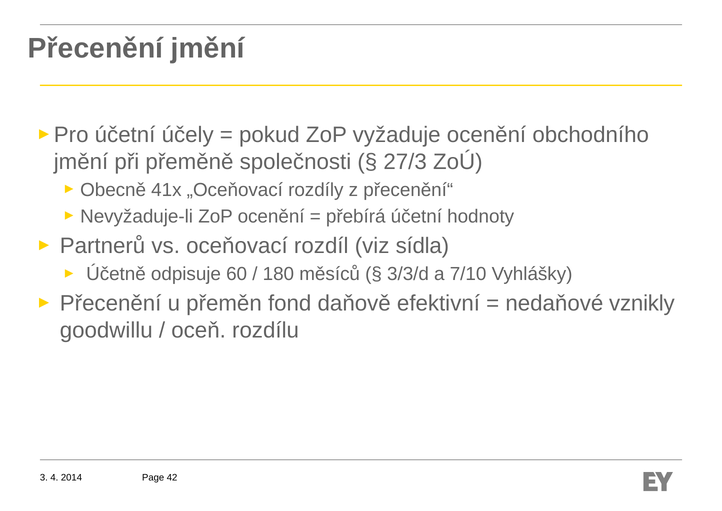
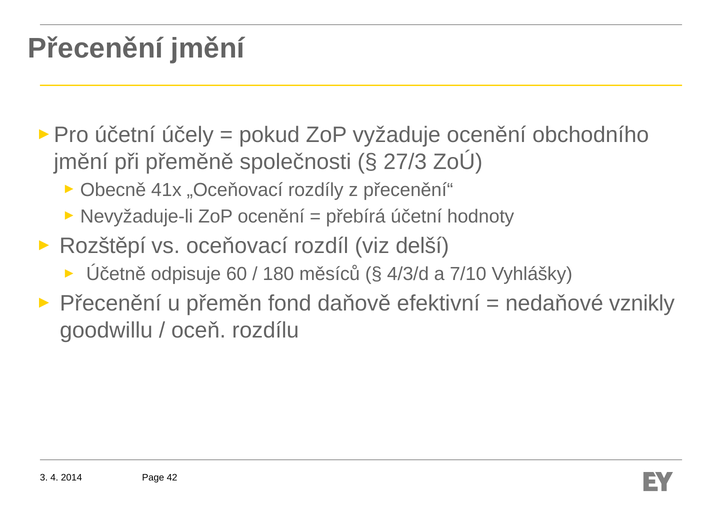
Partnerů: Partnerů -> Rozštěpí (103, 246)
sídla: sídla -> delší (422, 246)
3/3/d: 3/3/d -> 4/3/d (408, 274)
